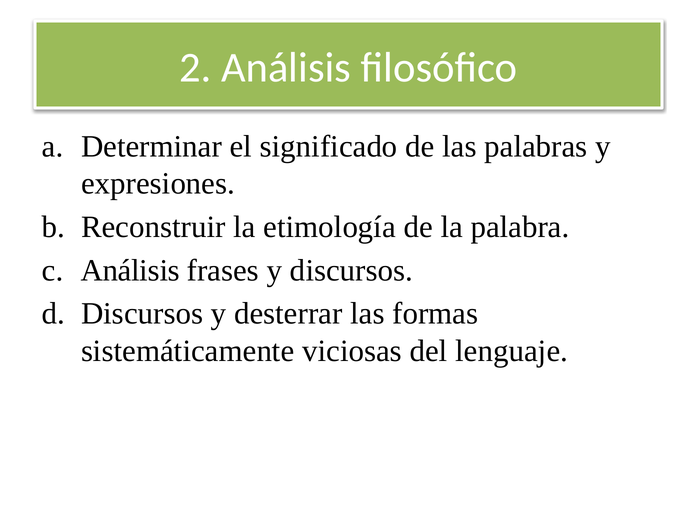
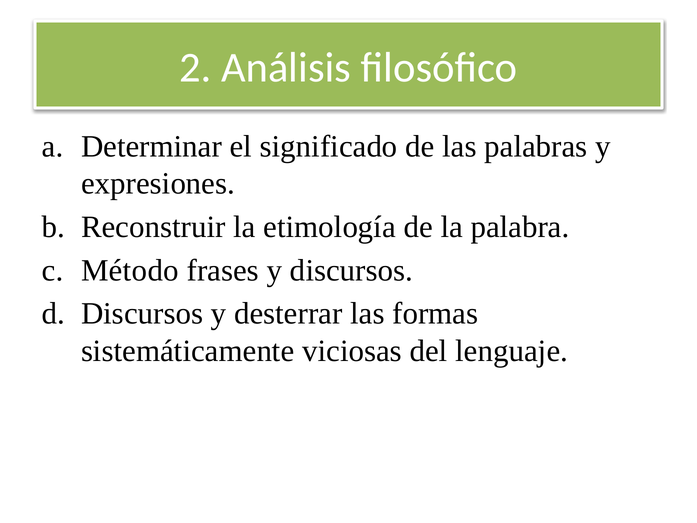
Análisis: Análisis -> Método (130, 270)
